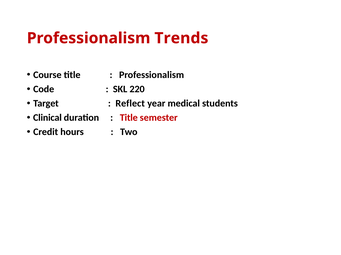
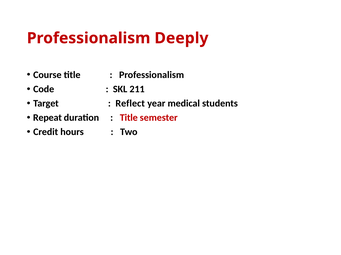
Trends: Trends -> Deeply (181, 38)
220: 220 -> 211 (137, 89)
Clinical: Clinical -> Repeat (47, 118)
